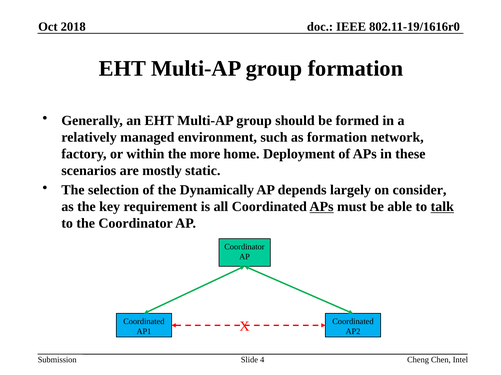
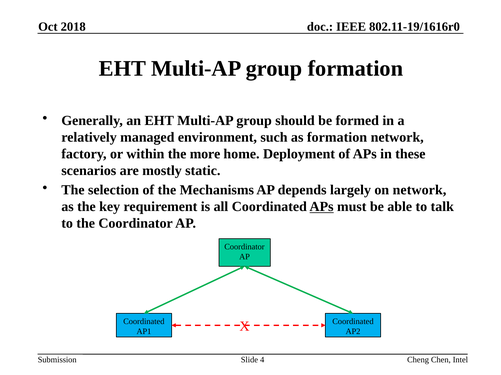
Dynamically: Dynamically -> Mechanisms (217, 190)
on consider: consider -> network (419, 190)
talk underline: present -> none (442, 207)
